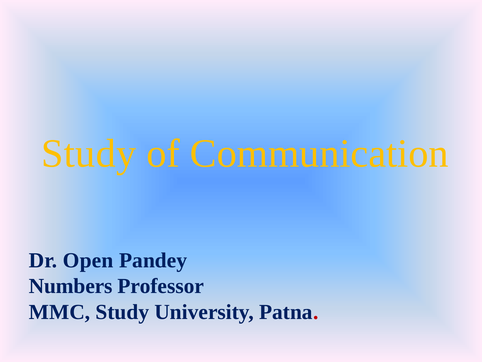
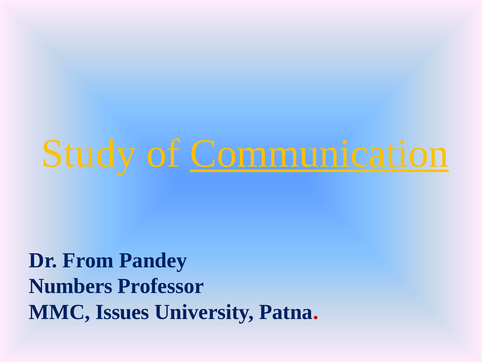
Communication underline: none -> present (319, 153)
Open: Open -> From (88, 260)
MMC Study: Study -> Issues (122, 312)
